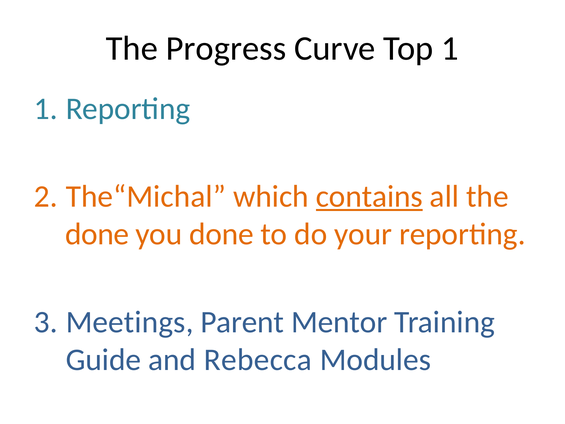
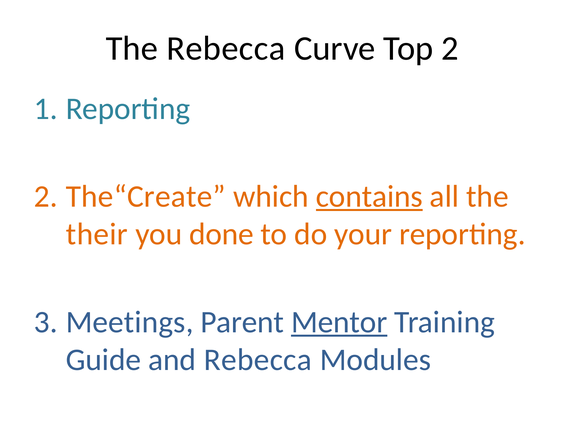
The Progress: Progress -> Rebecca (226, 49)
Top 1: 1 -> 2 (450, 49)
The“Michal: The“Michal -> The“Create (146, 196)
done: done -> their (97, 234)
Mentor underline: none -> present (339, 322)
